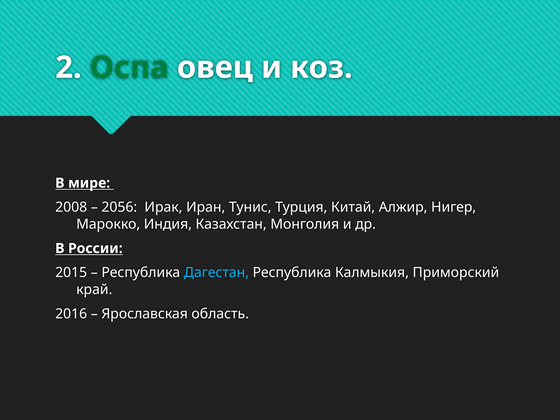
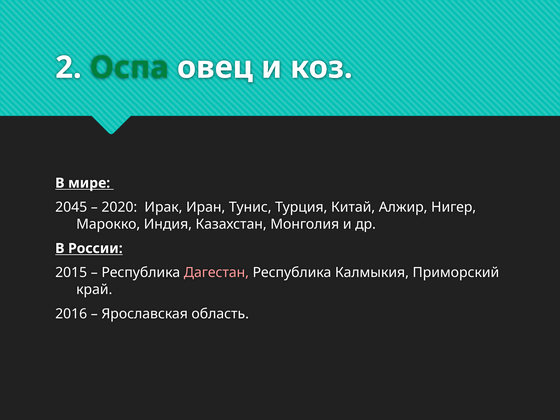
2008: 2008 -> 2045 (71, 207)
2056: 2056 -> 2020 (119, 207)
Дагестан colour: light blue -> pink (216, 273)
